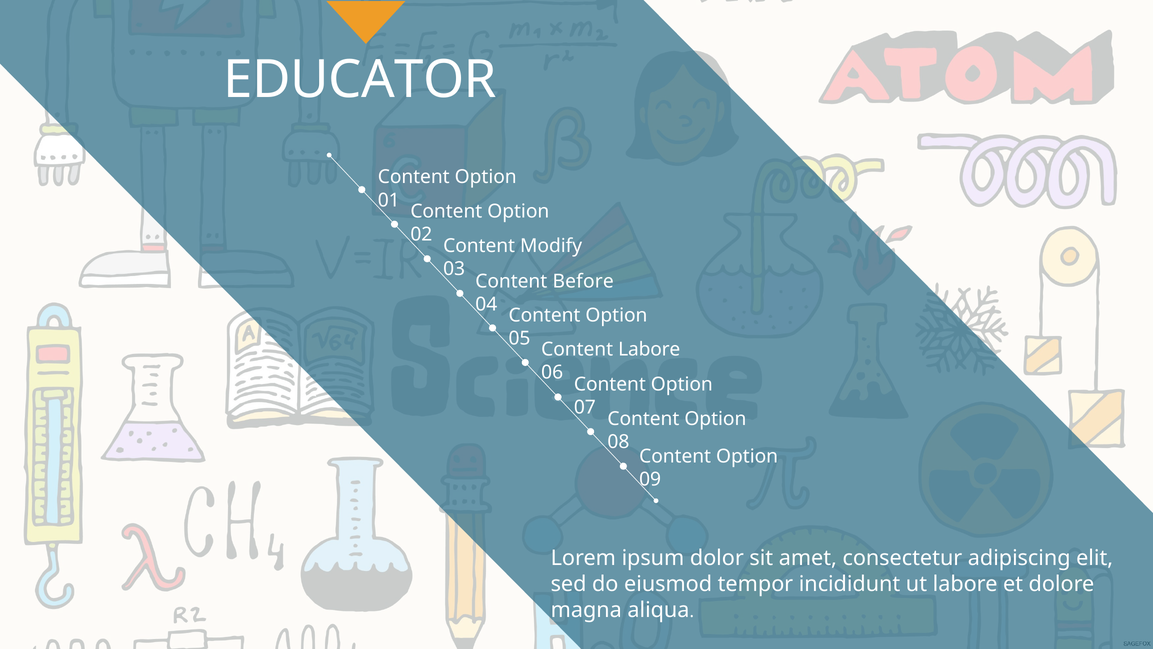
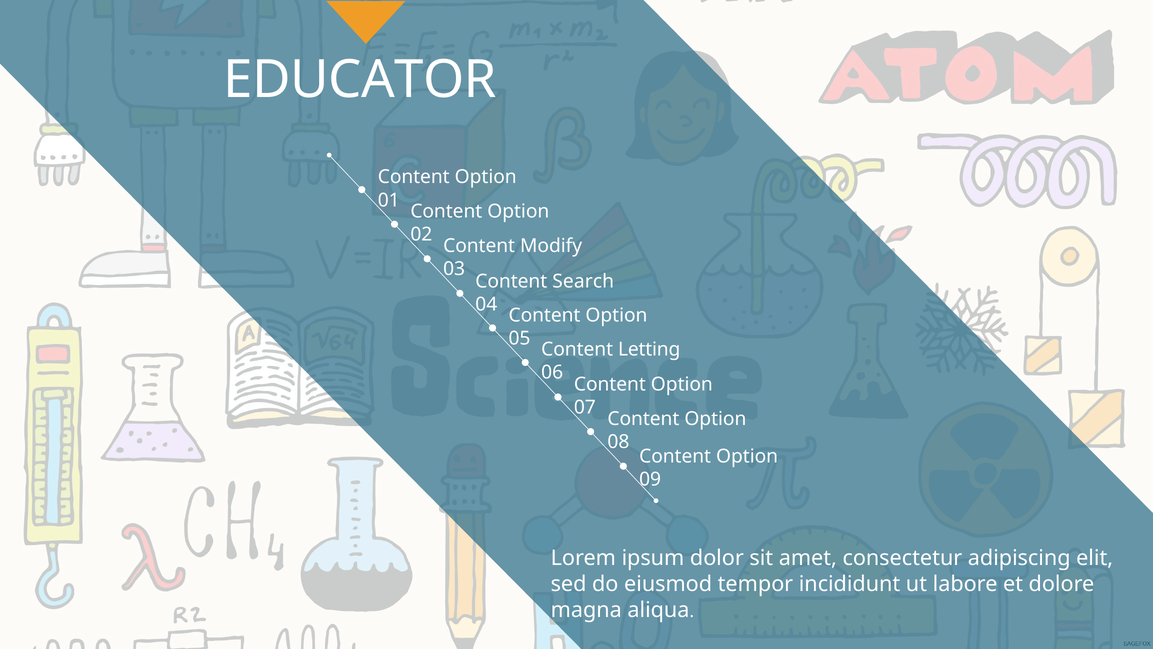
Before: Before -> Search (583, 281)
Content Labore: Labore -> Letting (649, 349)
